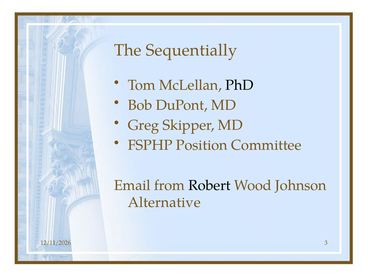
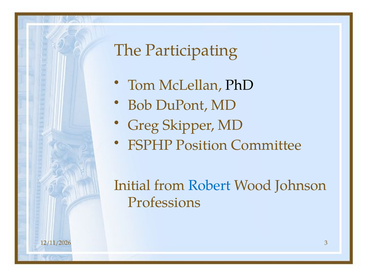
Sequentially: Sequentially -> Participating (192, 50)
Email: Email -> Initial (132, 185)
Robert colour: black -> blue (209, 185)
Alternative: Alternative -> Professions (164, 202)
